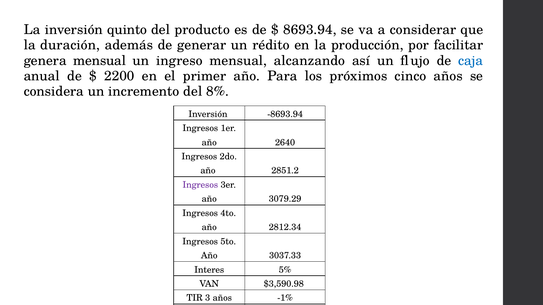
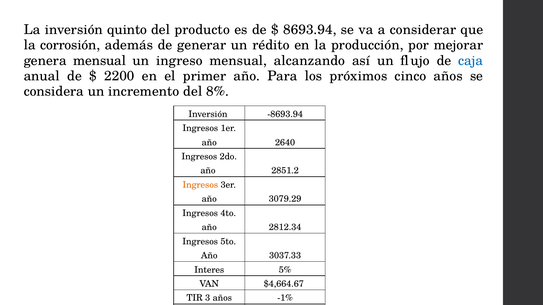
duración: duración -> corrosión (70, 45)
facilitar: facilitar -> mejorar (458, 45)
Ingresos colour: purple -> orange (200, 185)
$3,590.98: $3,590.98 -> $4,664.67 (284, 284)
